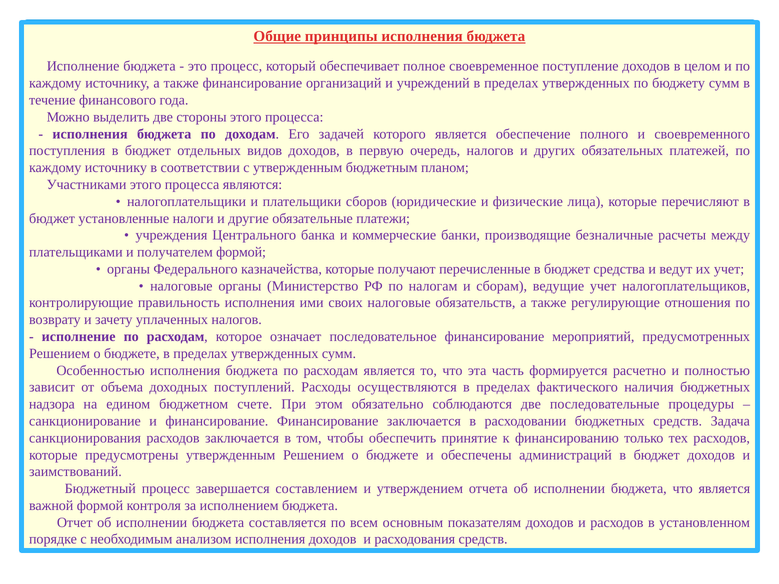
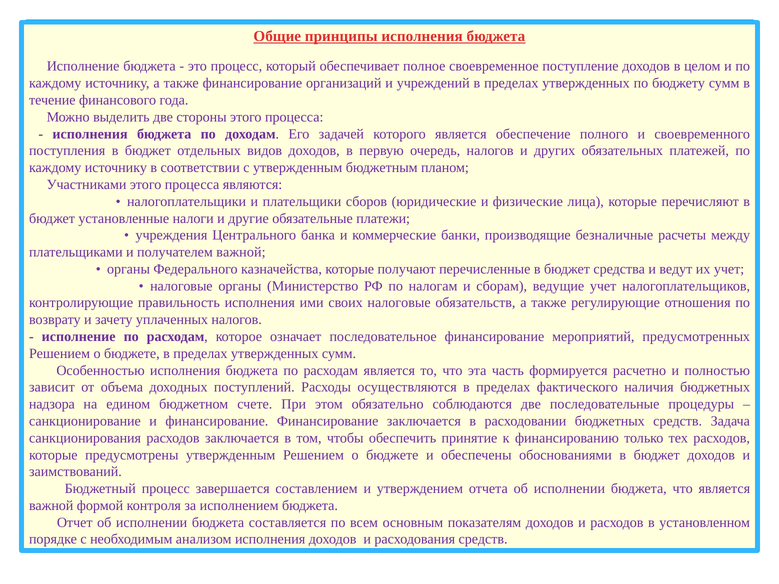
получателем формой: формой -> важной (241, 252)
администраций: администраций -> обоснованиями (566, 455)
